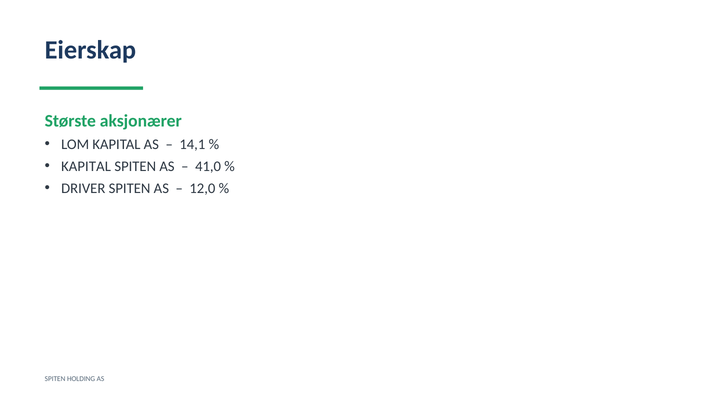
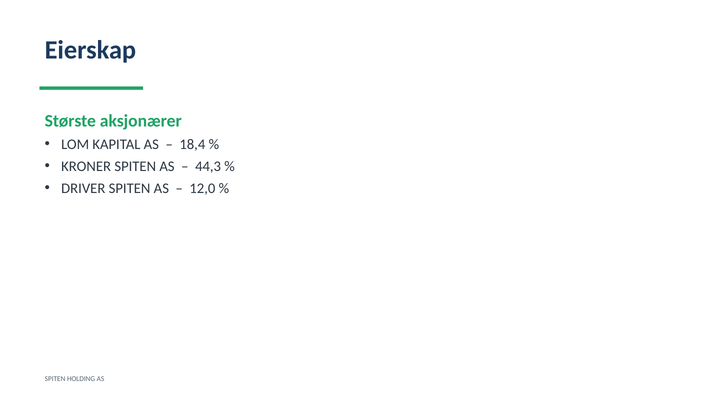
14,1: 14,1 -> 18,4 (192, 144)
KAPITAL: KAPITAL -> KRONER (86, 166)
41,0: 41,0 -> 44,3 (208, 166)
